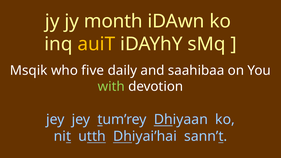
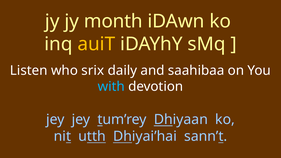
Msqik: Msqik -> Listen (29, 70)
five: five -> srix (93, 70)
with colour: light green -> light blue (111, 86)
